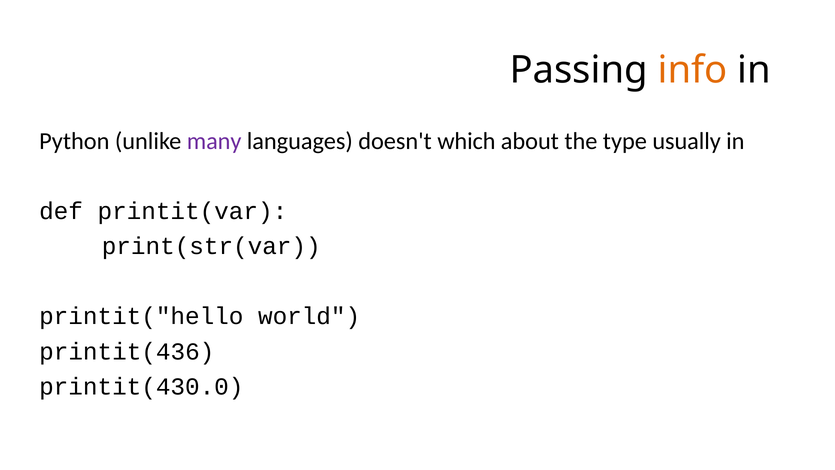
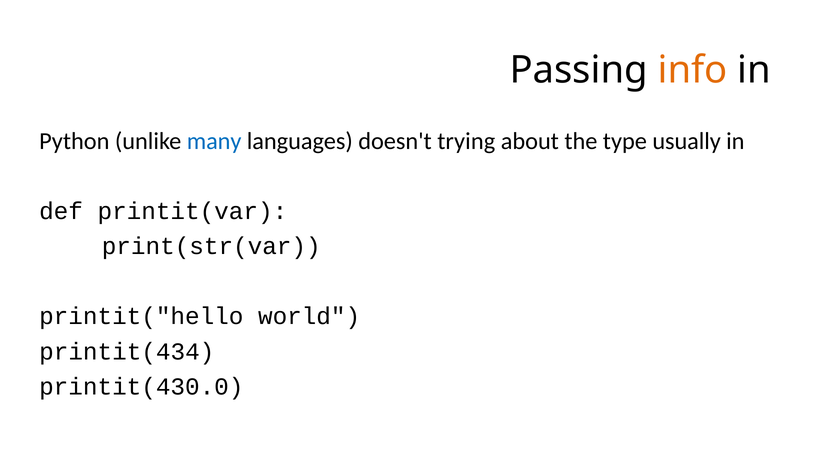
many colour: purple -> blue (214, 141)
which: which -> trying (466, 141)
printit(436: printit(436 -> printit(434 (127, 351)
